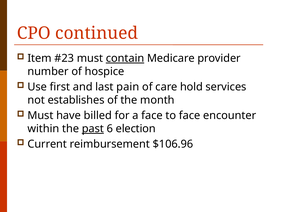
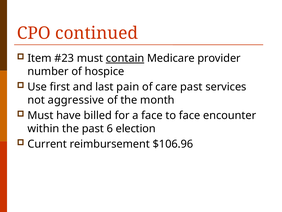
care hold: hold -> past (191, 87)
establishes: establishes -> aggressive (76, 100)
past underline: present -> none (93, 128)
